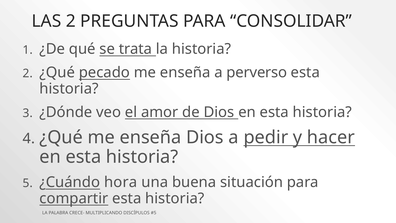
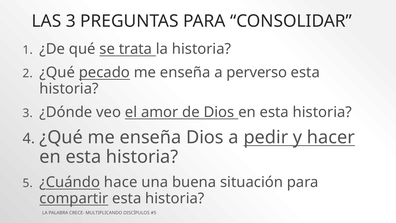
LAS 2: 2 -> 3 (71, 21)
hora: hora -> hace (121, 182)
